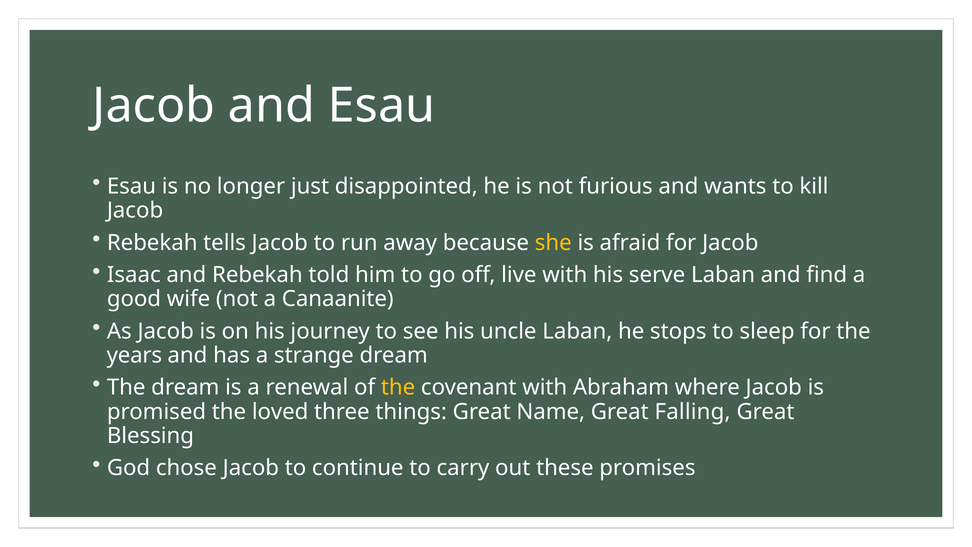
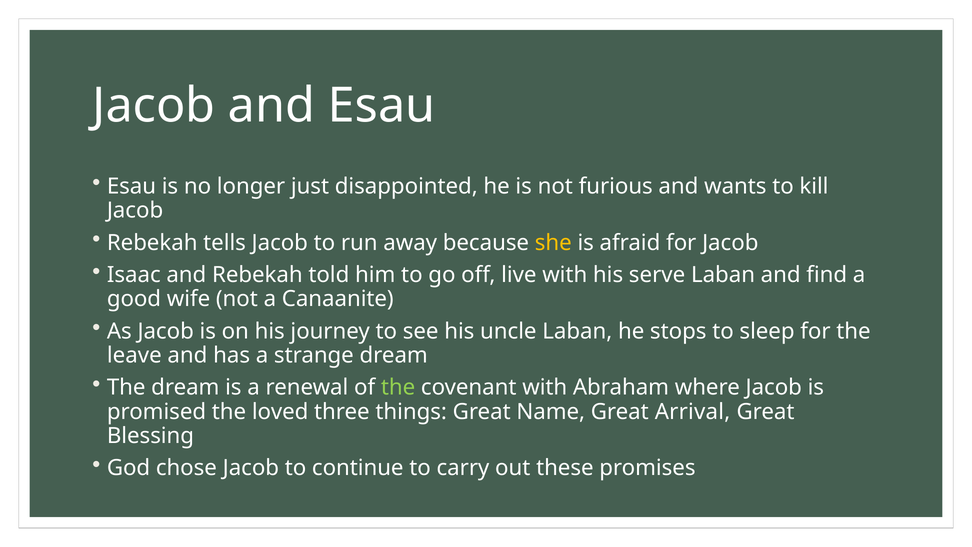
years: years -> leave (134, 355)
the colour: yellow -> light green (398, 387)
Falling: Falling -> Arrival (693, 411)
